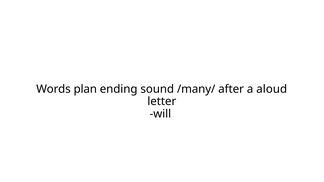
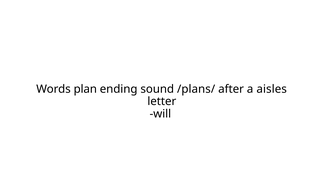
/many/: /many/ -> /plans/ (196, 89)
aloud: aloud -> aisles (272, 89)
